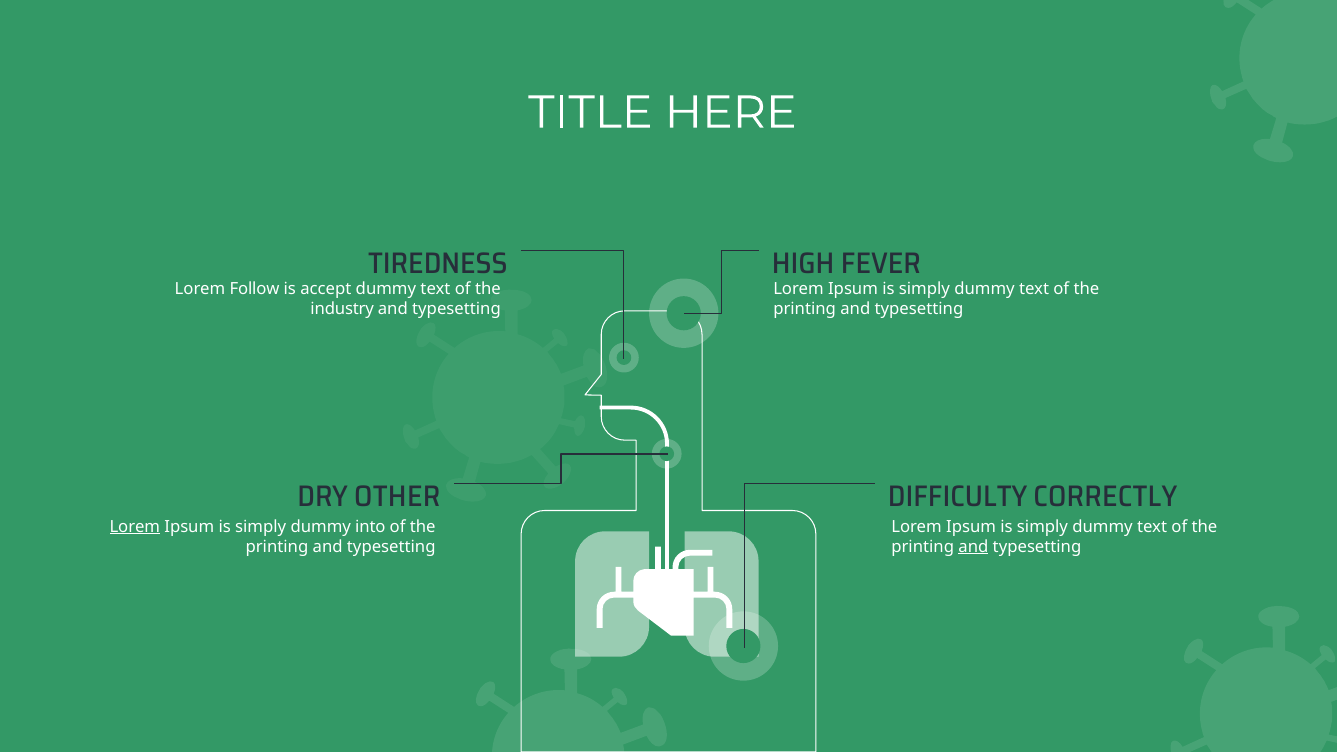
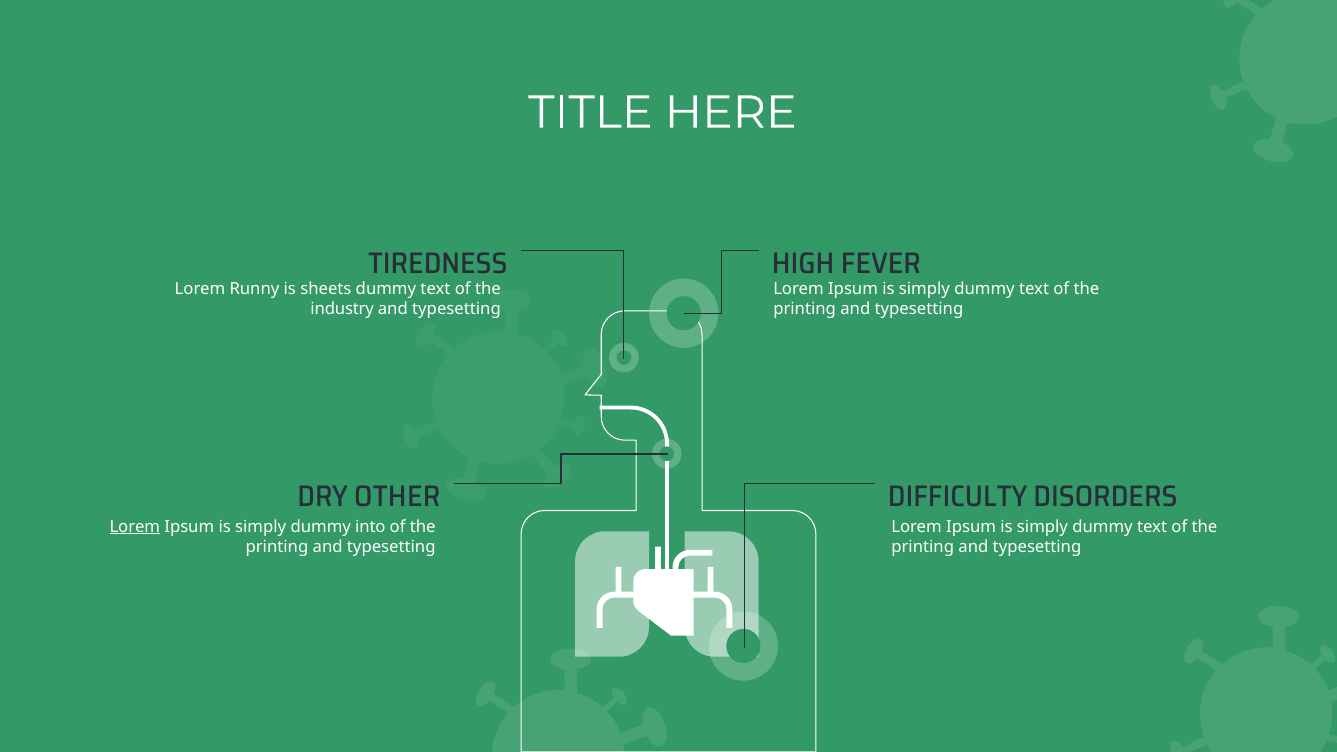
Follow: Follow -> Runny (254, 289)
accept: accept -> sheets (326, 289)
CORRECTLY: CORRECTLY -> DISORDERS (1105, 497)
and underline: present -> none (973, 547)
